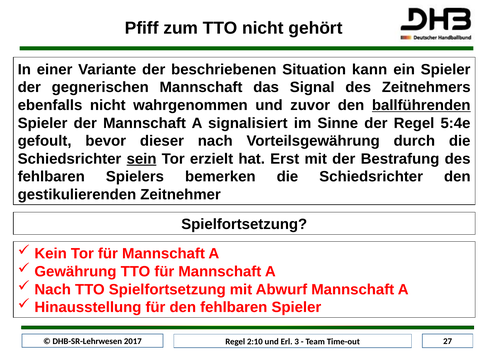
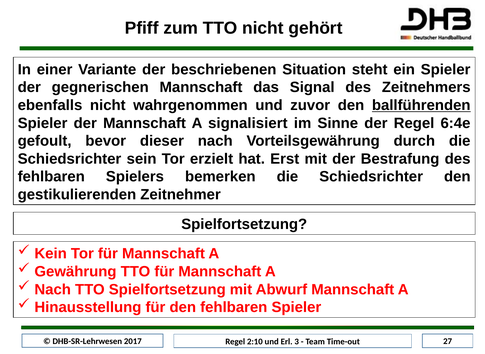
kann: kann -> steht (370, 70)
5:4e: 5:4e -> 6:4e (455, 123)
sein underline: present -> none (142, 159)
